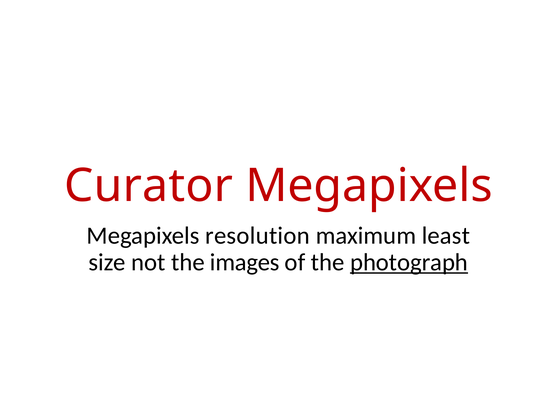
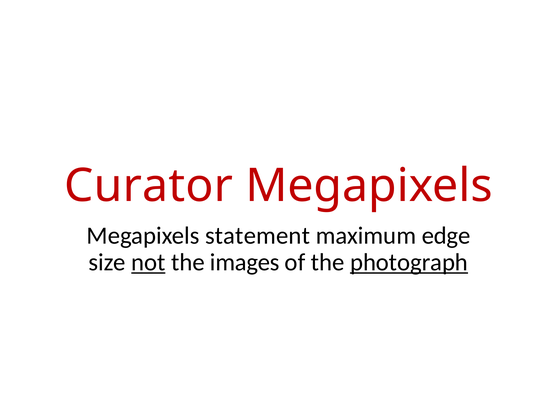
resolution: resolution -> statement (258, 235)
least: least -> edge (446, 235)
not underline: none -> present (148, 262)
